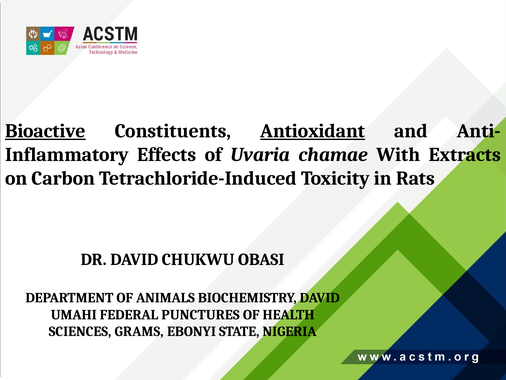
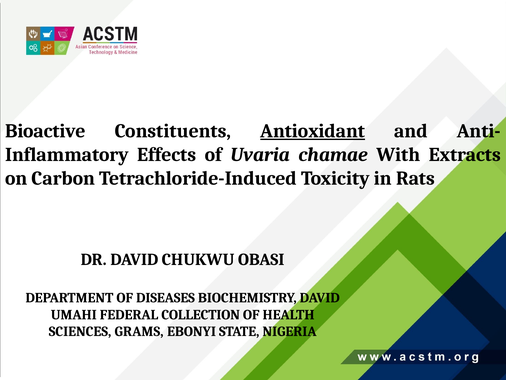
Bioactive underline: present -> none (45, 131)
ANIMALS: ANIMALS -> DISEASES (166, 297)
PUNCTURES: PUNCTURES -> COLLECTION (201, 314)
